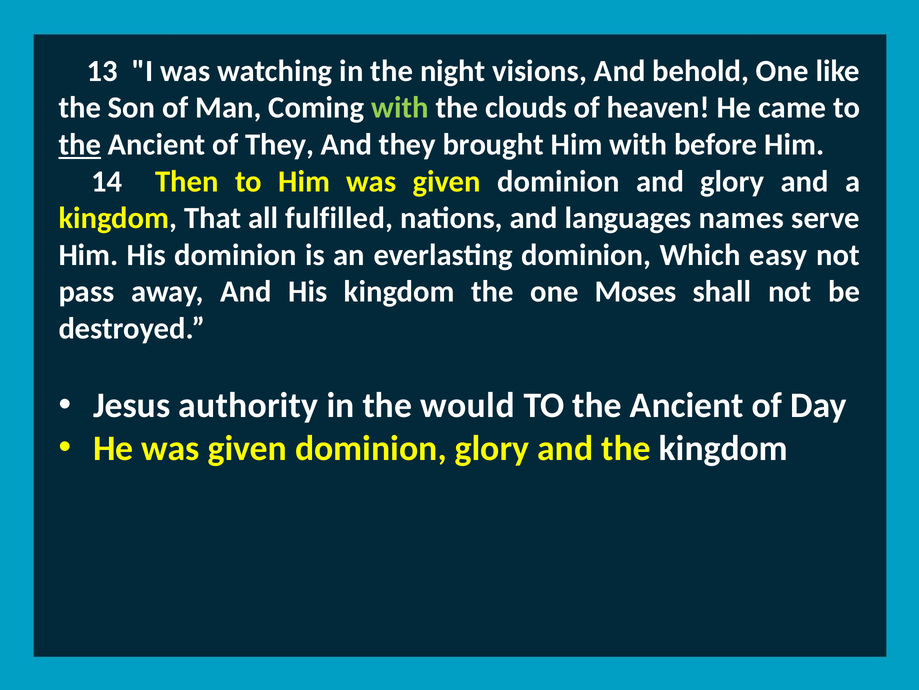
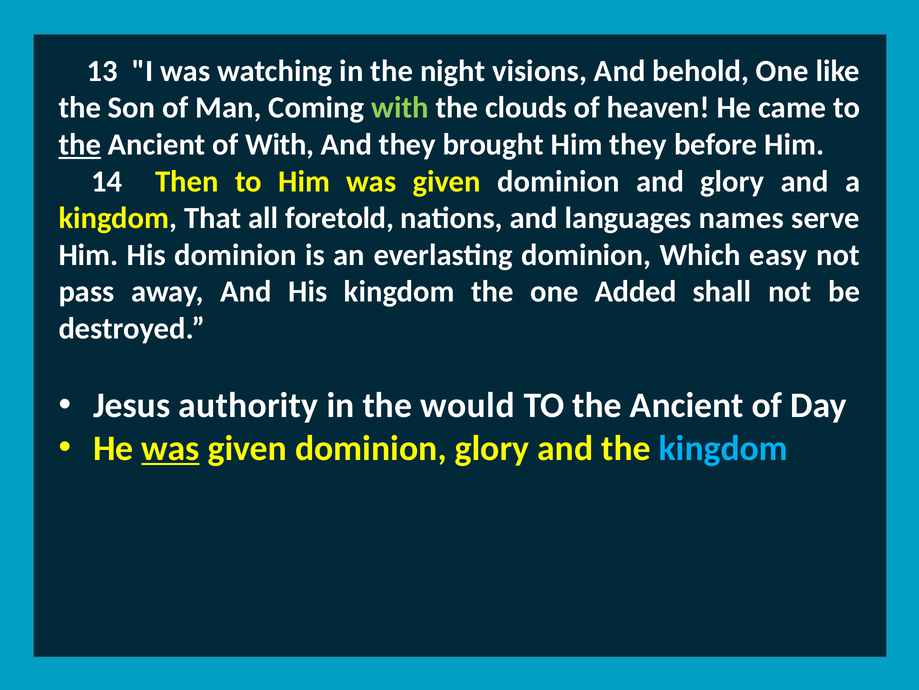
of They: They -> With (280, 144)
Him with: with -> they (638, 144)
fulfilled: fulfilled -> foretold (340, 218)
Moses: Moses -> Added (636, 292)
was underline: none -> present (171, 448)
kingdom colour: white -> light blue (723, 448)
